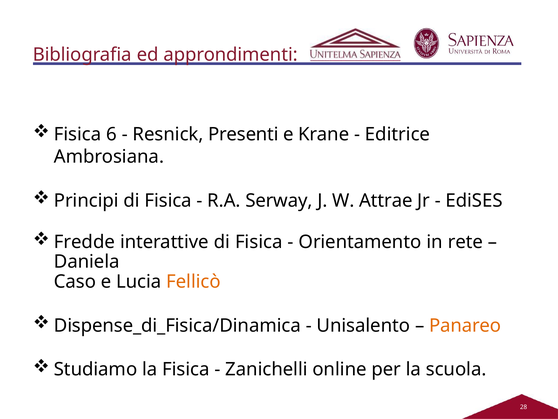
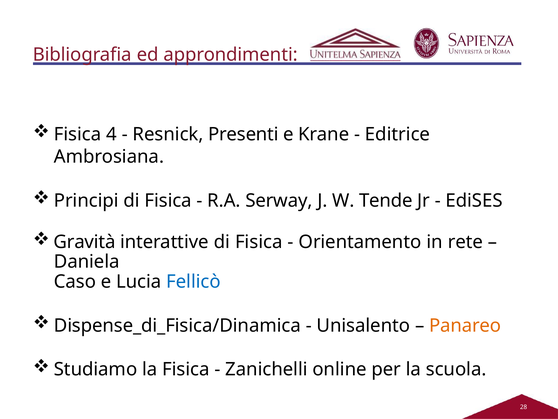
6: 6 -> 4 (112, 134)
Attrae: Attrae -> Tende (386, 201)
Fredde: Fredde -> Gravità (84, 242)
Fellicò colour: orange -> blue (193, 281)
